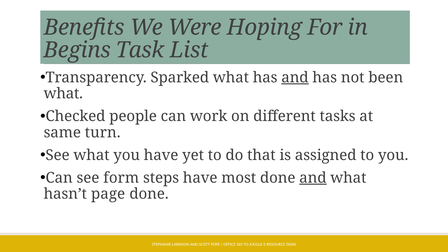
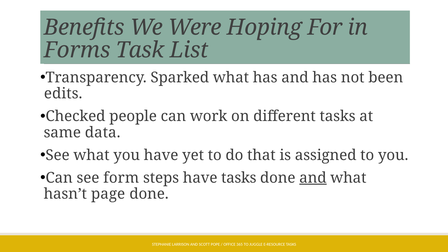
Begins: Begins -> Forms (77, 50)
and underline: present -> none (295, 77)
what: what -> edits (63, 94)
turn: turn -> data (103, 132)
have most: most -> tasks (239, 178)
